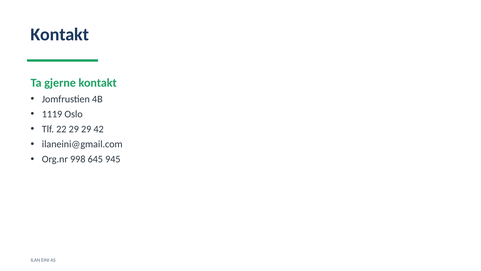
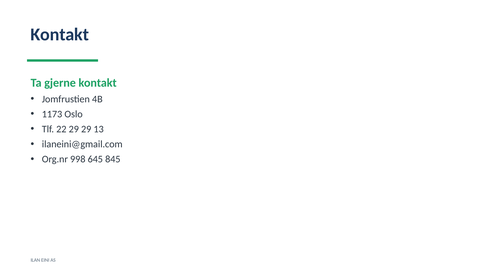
1119: 1119 -> 1173 (52, 114)
42: 42 -> 13 (99, 129)
945: 945 -> 845 (113, 159)
